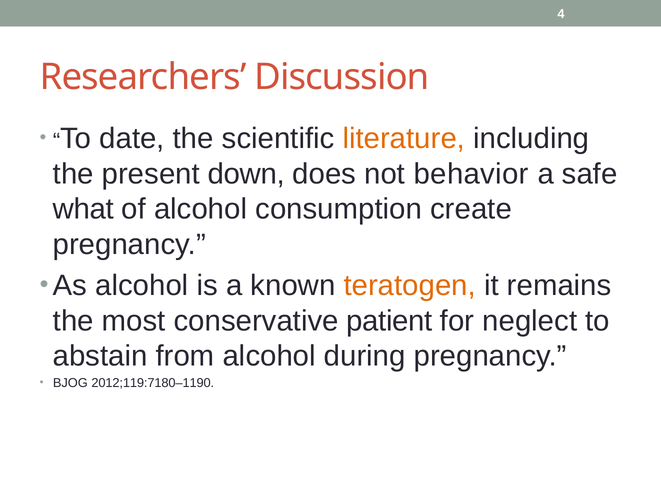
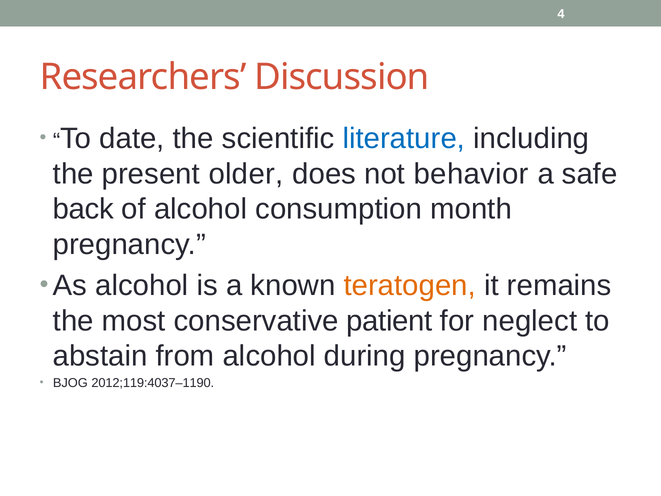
literature colour: orange -> blue (404, 139)
down: down -> older (246, 174)
what: what -> back (83, 209)
create: create -> month (471, 209)
2012;119:7180–1190: 2012;119:7180–1190 -> 2012;119:4037–1190 (153, 383)
